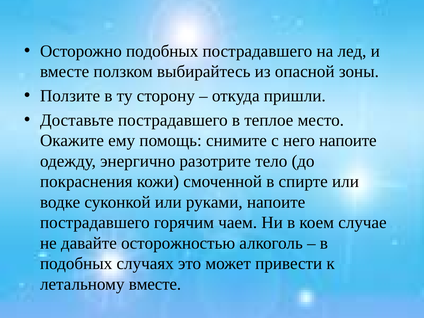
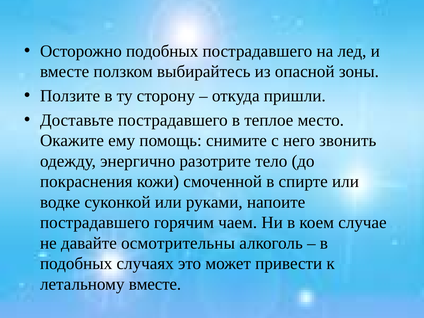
него напоите: напоите -> звонить (348, 141)
осторожностью: осторожностью -> осмотрительны (178, 243)
